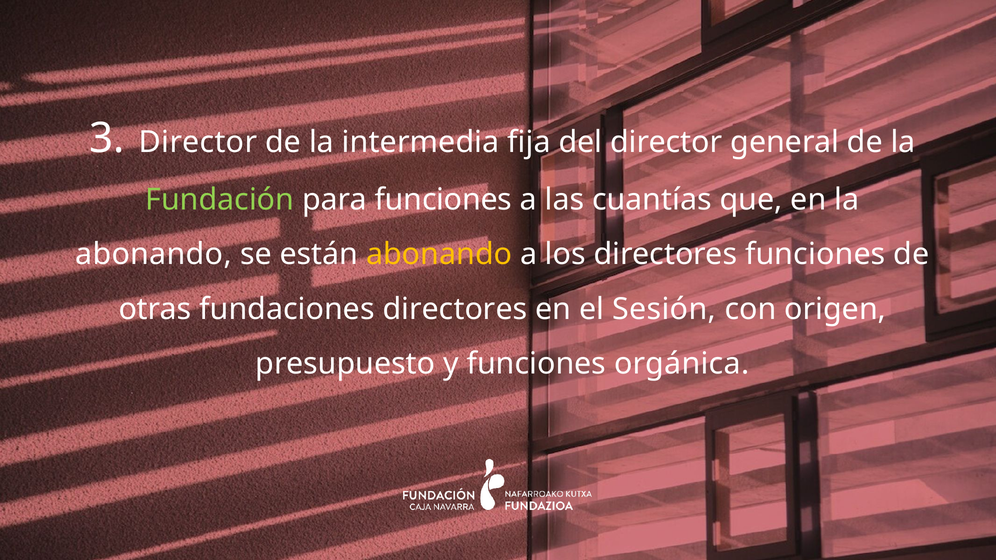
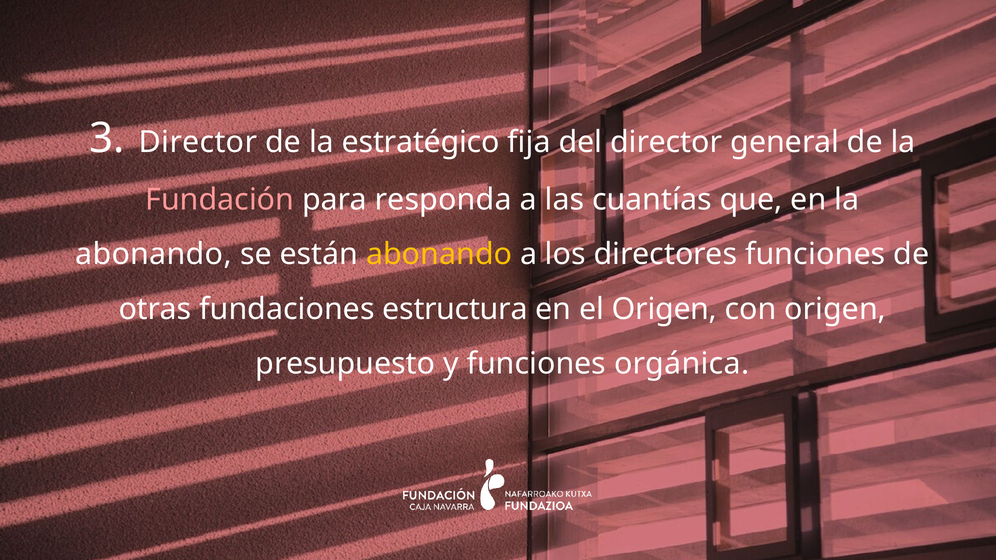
intermedia: intermedia -> estratégico (421, 143)
Fundación colour: light green -> pink (220, 200)
para funciones: funciones -> responda (443, 200)
fundaciones directores: directores -> estructura (455, 309)
el Sesión: Sesión -> Origen (665, 309)
